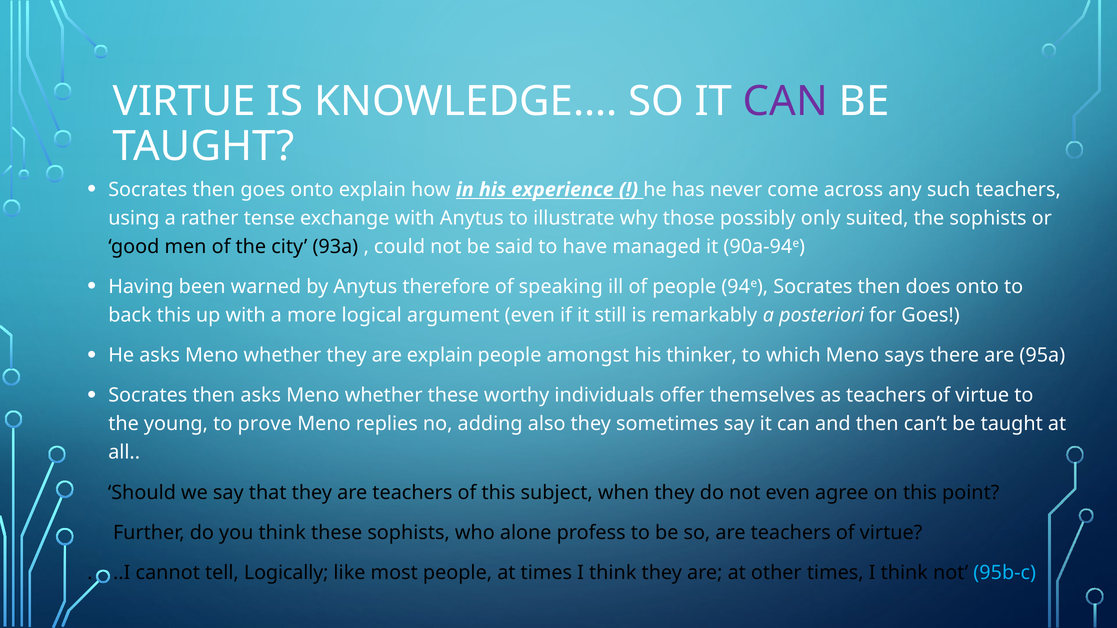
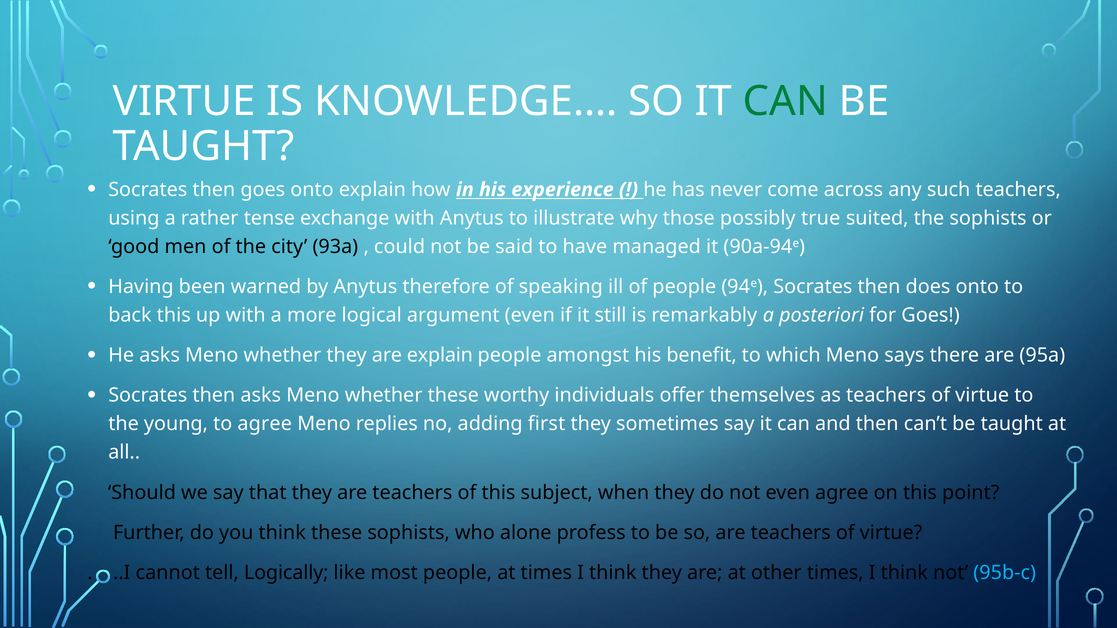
CAN colour: purple -> green (785, 101)
only: only -> true (821, 218)
thinker: thinker -> benefit (702, 356)
to prove: prove -> agree (265, 424)
also: also -> first (547, 424)
